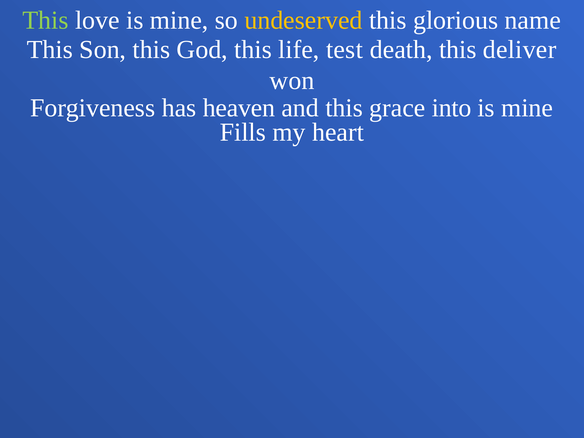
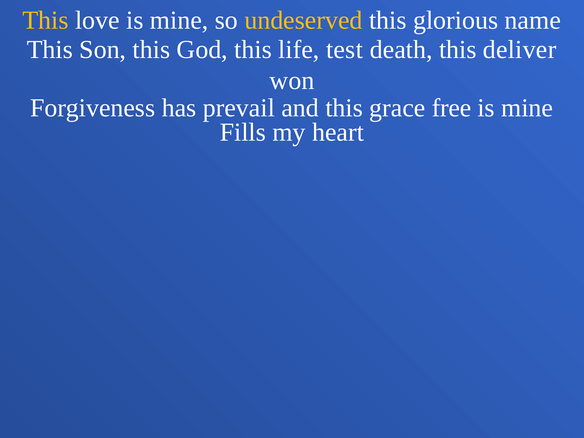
This colour: light green -> yellow (45, 20)
heaven: heaven -> prevail (239, 108)
into: into -> free (452, 108)
